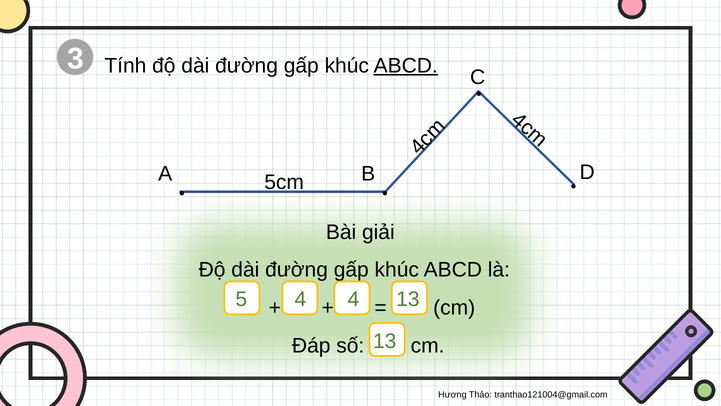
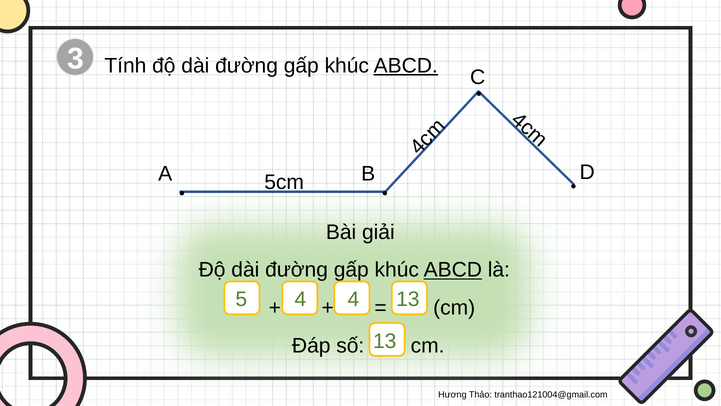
ABCD underline: none -> present (453, 270)
